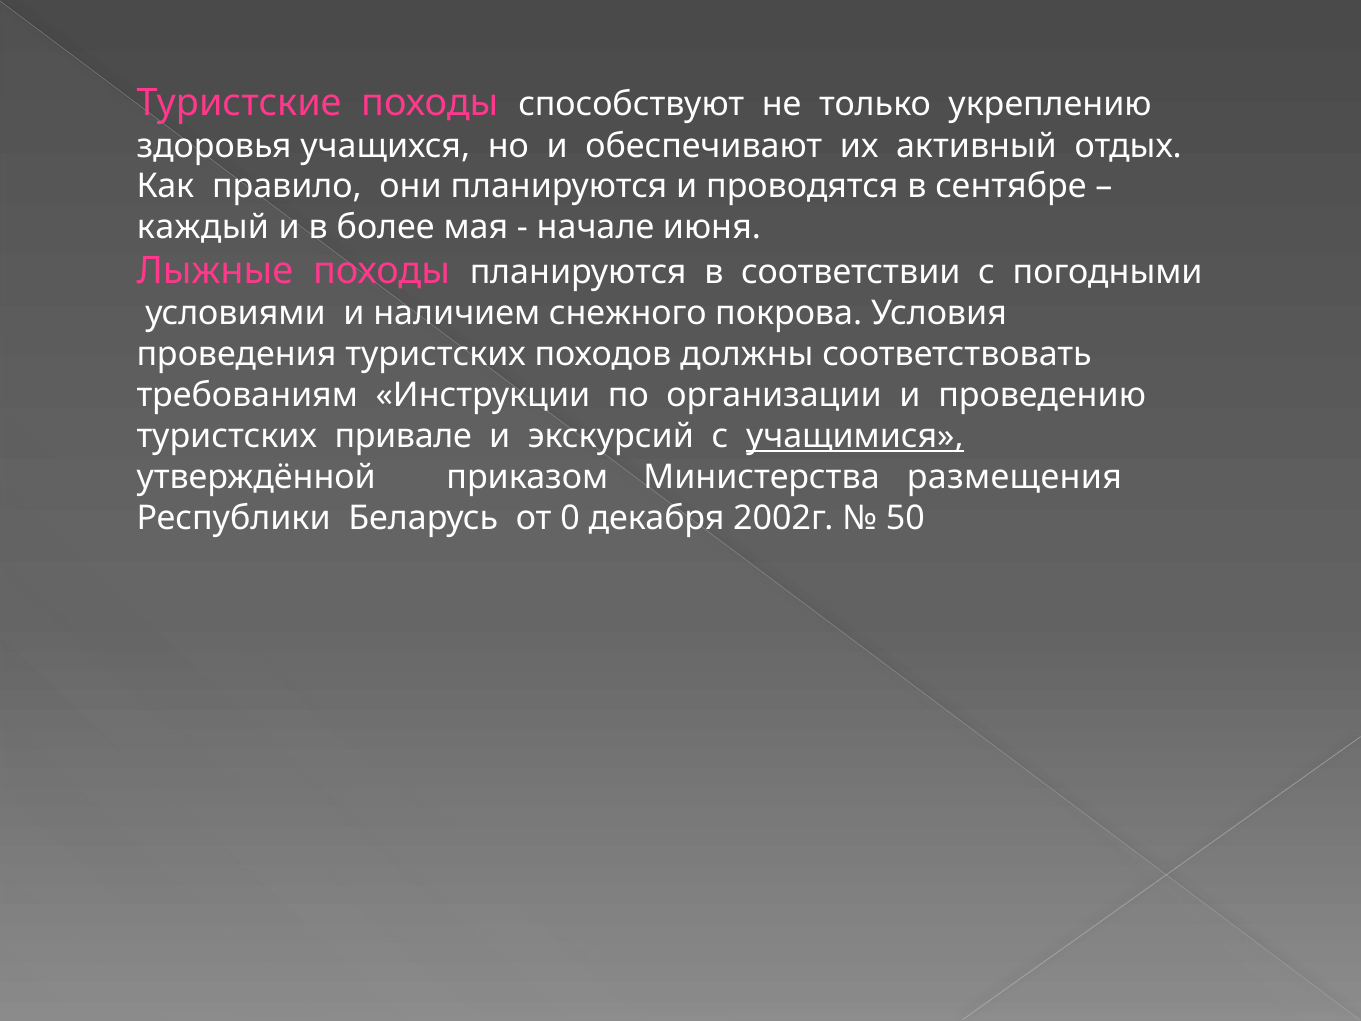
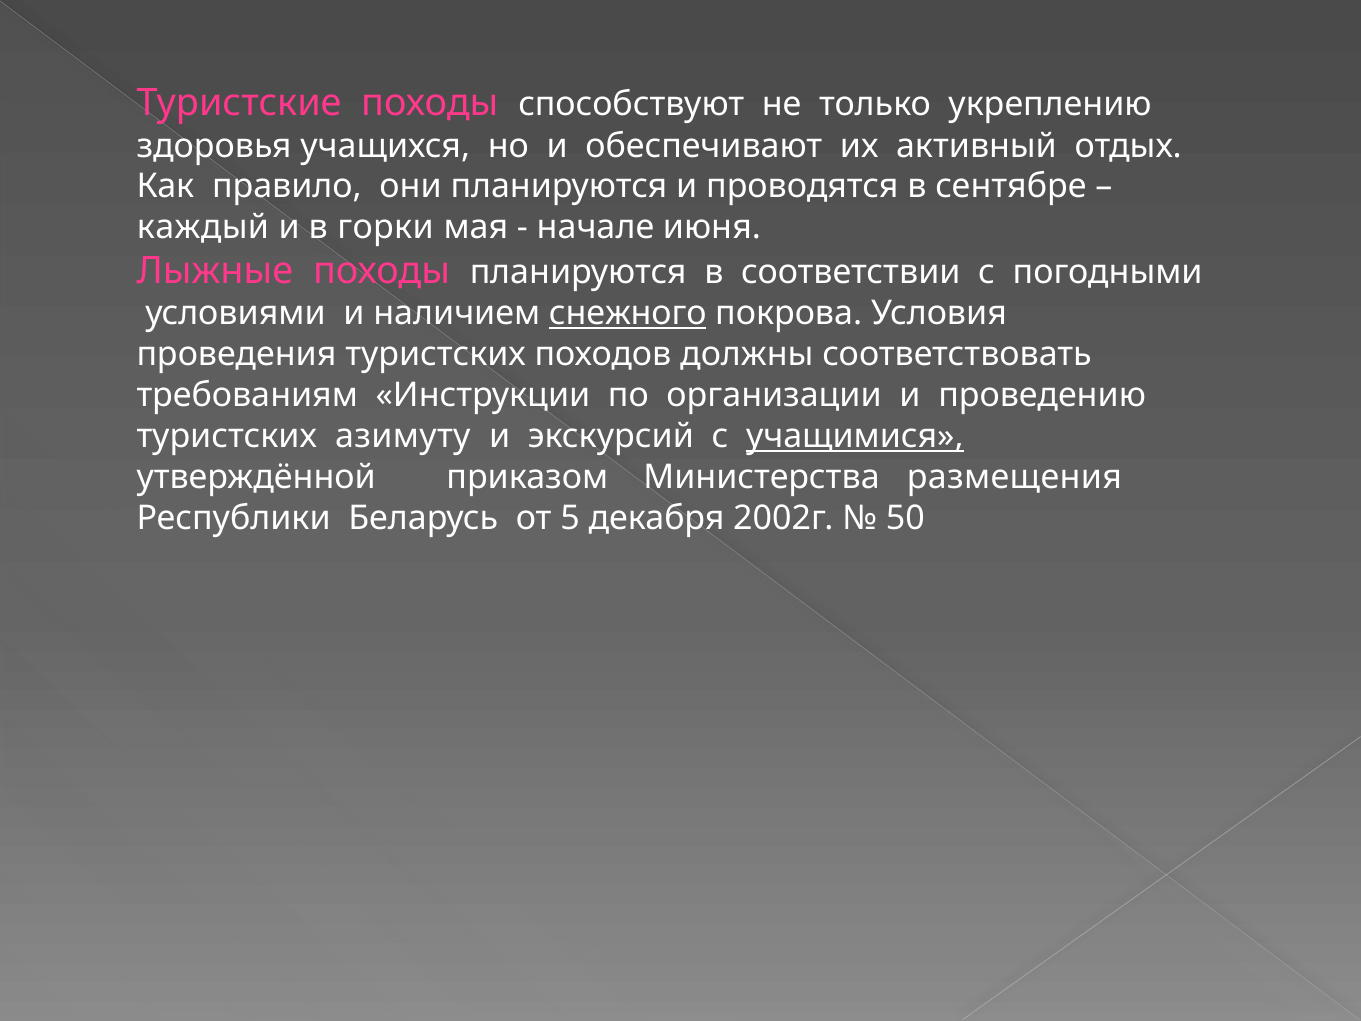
более: более -> горки (385, 227)
снежного underline: none -> present (628, 314)
привале: привале -> азимуту (403, 436)
0: 0 -> 5 (570, 518)
